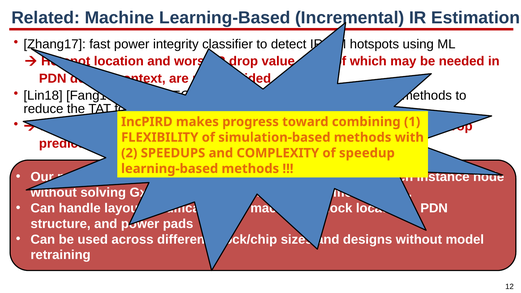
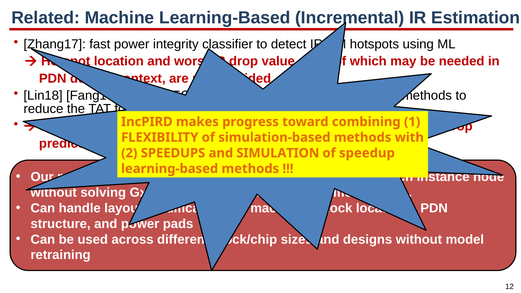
COMPLEXITY: COMPLEXITY -> SIMULATION (278, 153)
